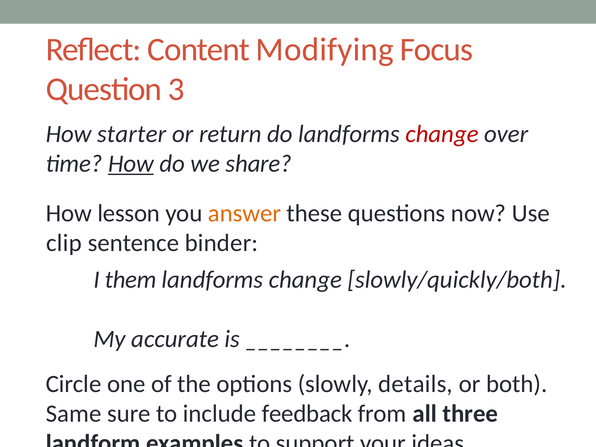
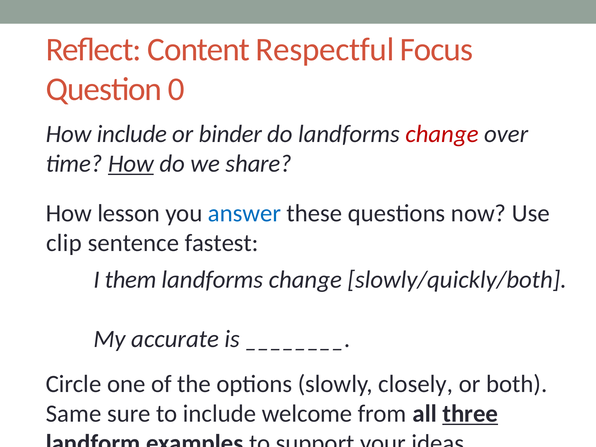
Modifying: Modifying -> Respectful (325, 49)
3: 3 -> 0 (176, 89)
How starter: starter -> include (132, 134)
return: return -> binder (230, 134)
answer colour: orange -> blue (245, 213)
binder: binder -> fastest (222, 243)
details: details -> closely (416, 384)
feedback: feedback -> welcome (307, 414)
three underline: none -> present (470, 414)
